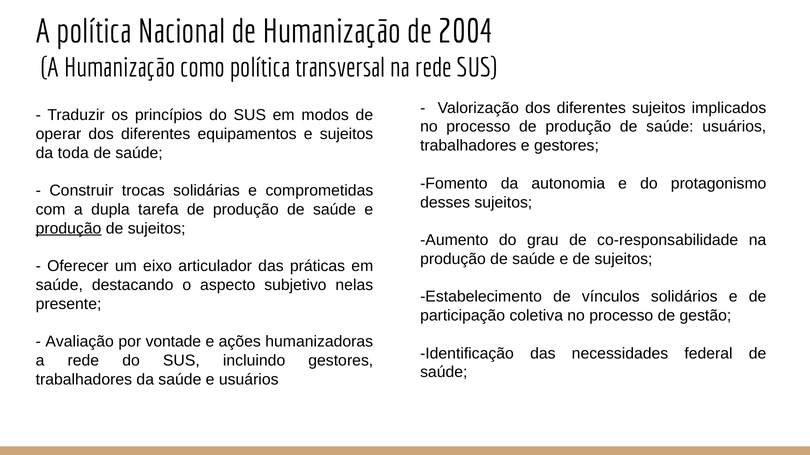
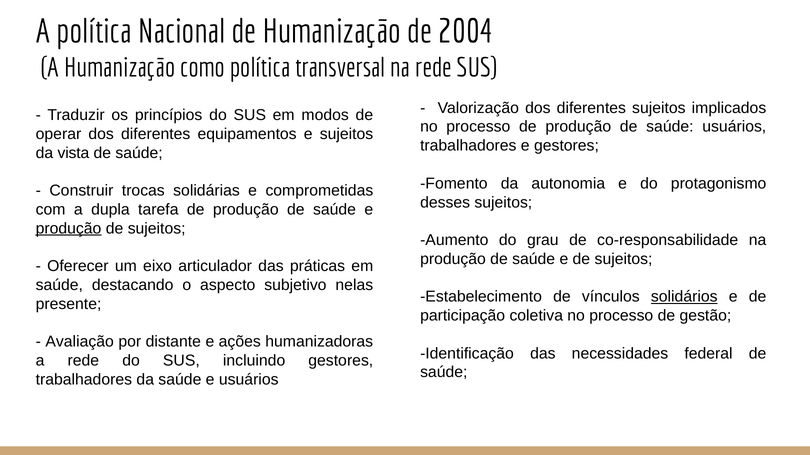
toda: toda -> vista (73, 153)
solidários underline: none -> present (684, 297)
vontade: vontade -> distante (173, 342)
